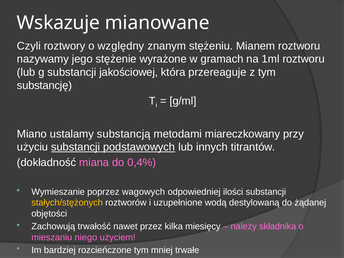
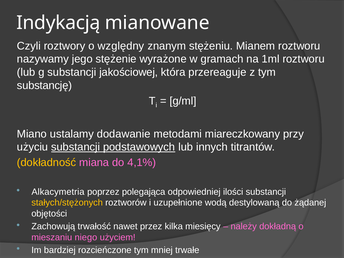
Wskazuje: Wskazuje -> Indykacją (58, 23)
substancją: substancją -> dodawanie (124, 134)
dokładność colour: white -> yellow (47, 163)
0,4%: 0,4% -> 4,1% (142, 163)
Wymieszanie: Wymieszanie -> Alkacymetria (58, 192)
wagowych: wagowych -> polegająca (144, 192)
składnika: składnika -> dokładną (278, 226)
